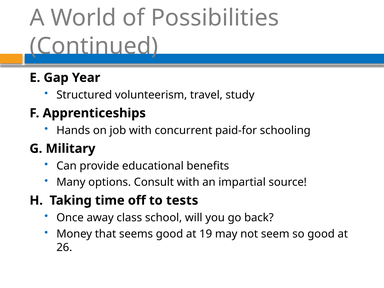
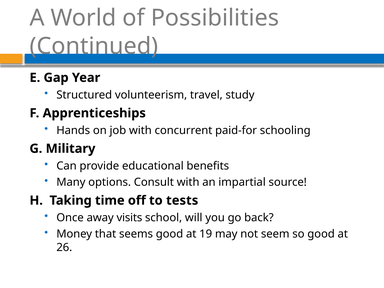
class: class -> visits (129, 218)
